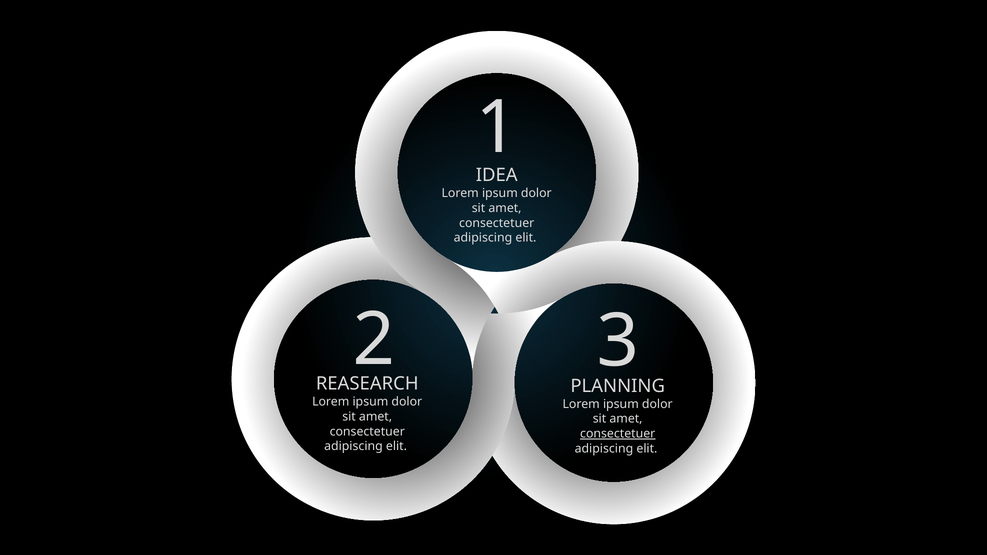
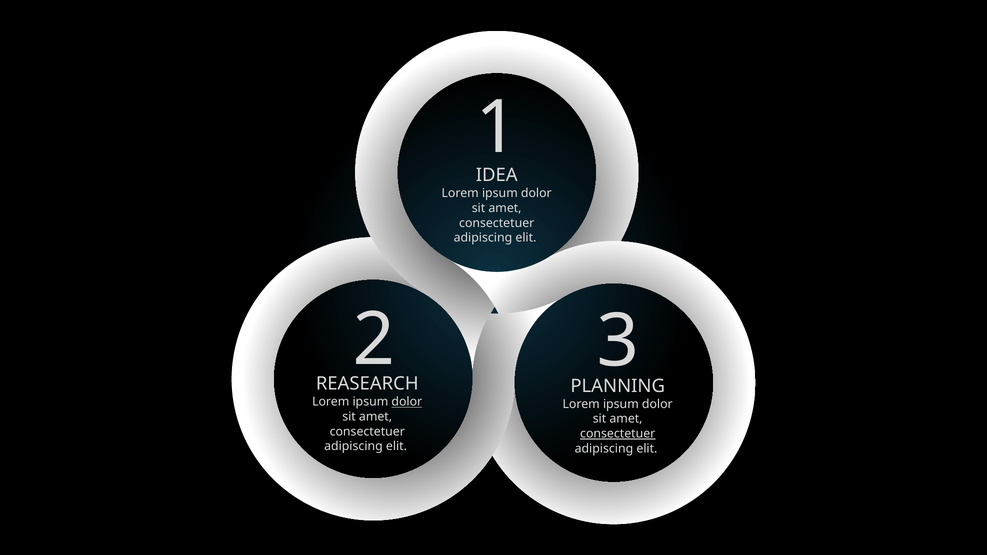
dolor underline: none -> present (407, 402)
